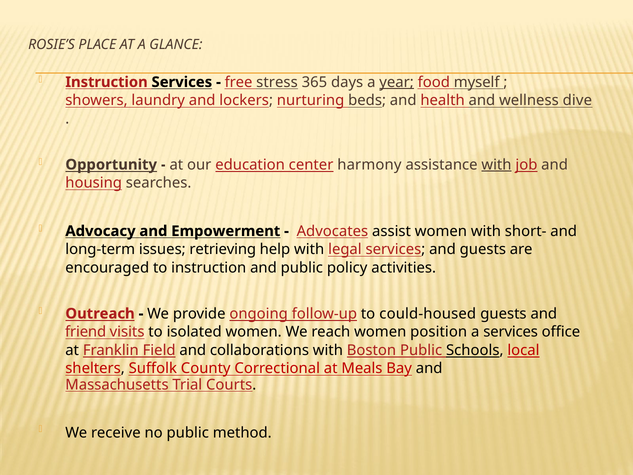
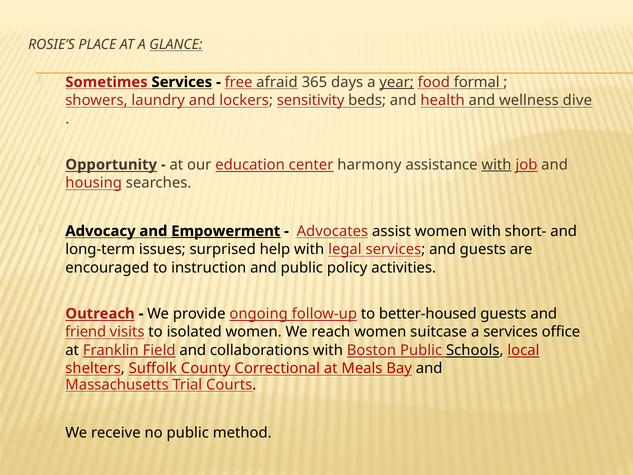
GLANCE underline: none -> present (176, 45)
Instruction: Instruction -> Sometimes (106, 82)
stress: stress -> afraid (277, 82)
myself: myself -> formal (477, 82)
nurturing: nurturing -> sensitivity (311, 100)
Empowerment underline: none -> present (226, 231)
retrieving: retrieving -> surprised (223, 249)
could-housed: could-housed -> better-housed (428, 313)
position: position -> suitcase (439, 332)
